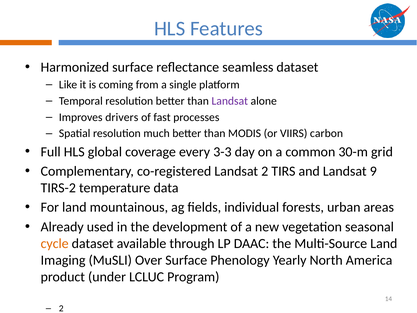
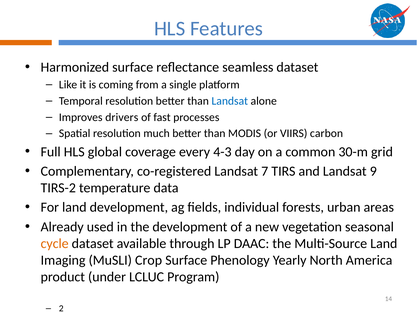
Landsat colour: purple -> blue (230, 101)
3-3: 3-3 -> 4-3 (222, 152)
Landsat 2: 2 -> 7 (265, 171)
land mountainous: mountainous -> development (129, 207)
Over: Over -> Crop (149, 260)
